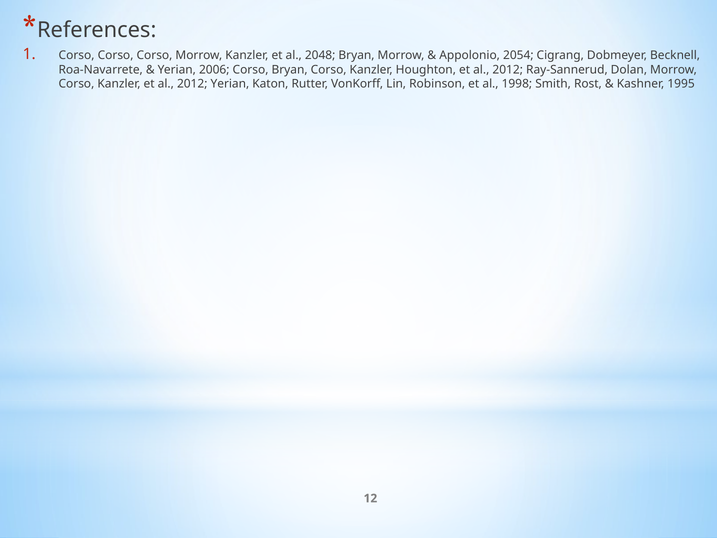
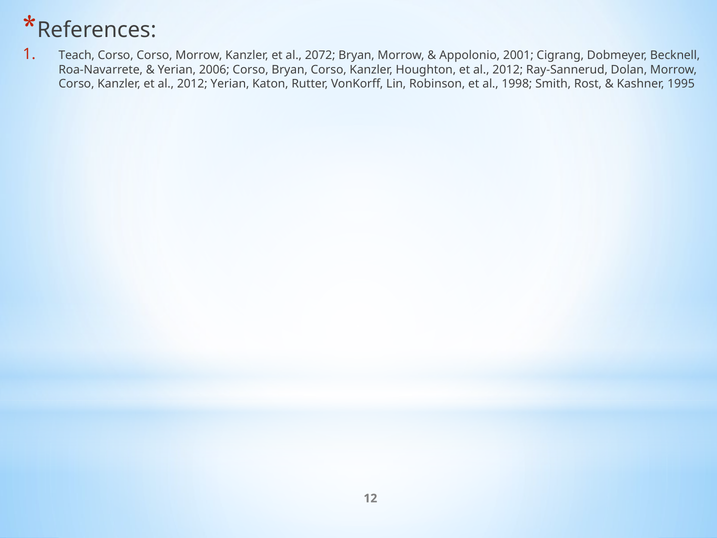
Corso: Corso -> Teach (77, 55)
2048: 2048 -> 2072 (320, 55)
2054: 2054 -> 2001 (518, 55)
